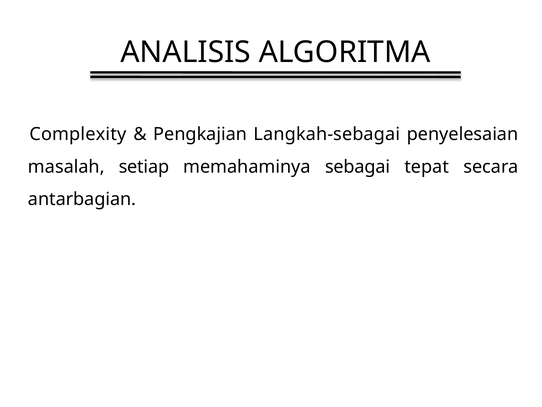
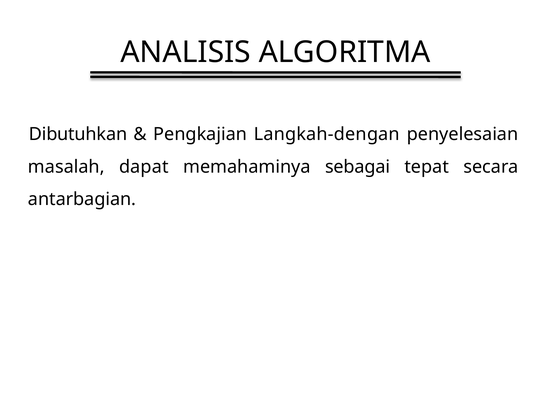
Complexity: Complexity -> Dibutuhkan (78, 134)
Langkah-sebagai: Langkah-sebagai -> Langkah-dengan (327, 134)
setiap: setiap -> dapat (144, 167)
